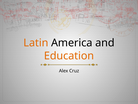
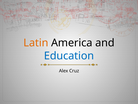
Education colour: orange -> blue (69, 56)
